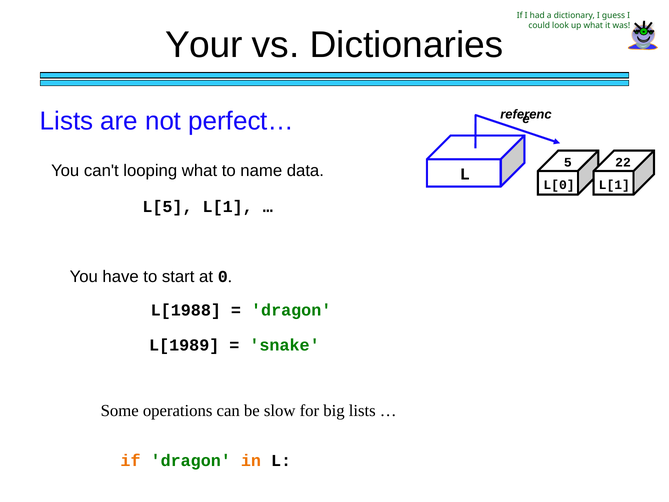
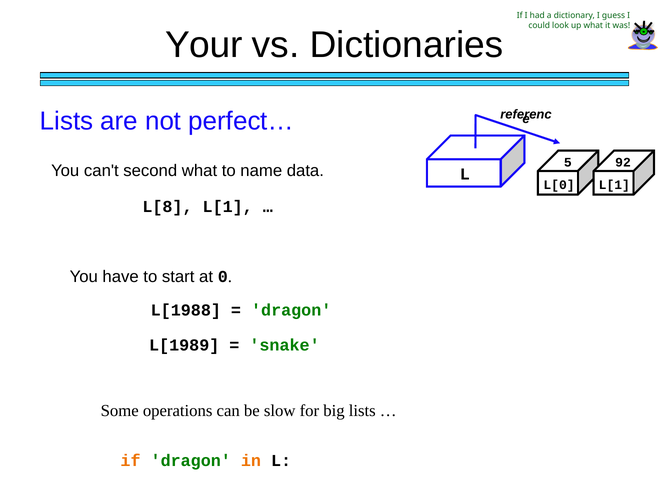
22: 22 -> 92 (623, 162)
looping: looping -> second (150, 171)
L[5: L[5 -> L[8 (167, 207)
